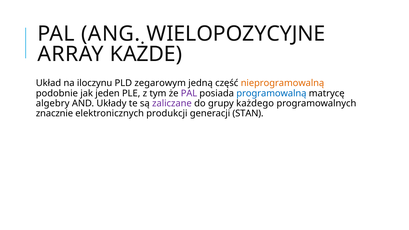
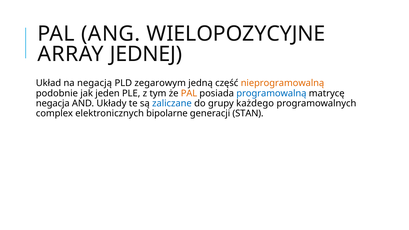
KAŻDE: KAŻDE -> JEDNEJ (146, 54)
iloczynu: iloczynu -> negacją (95, 83)
PAL colour: purple -> orange (189, 93)
algebry: algebry -> negacja (53, 103)
zaliczane colour: purple -> blue (172, 103)
znacznie: znacznie -> complex (54, 114)
produkcji: produkcji -> bipolarne (167, 114)
